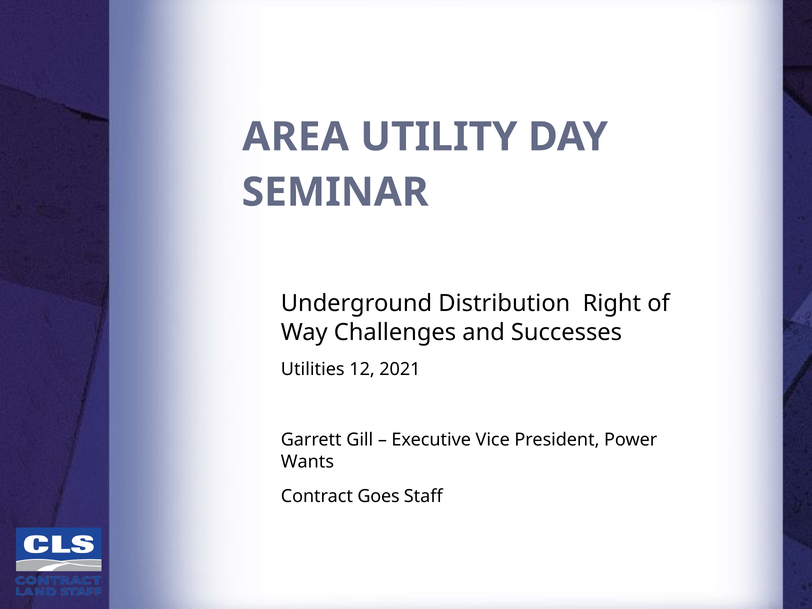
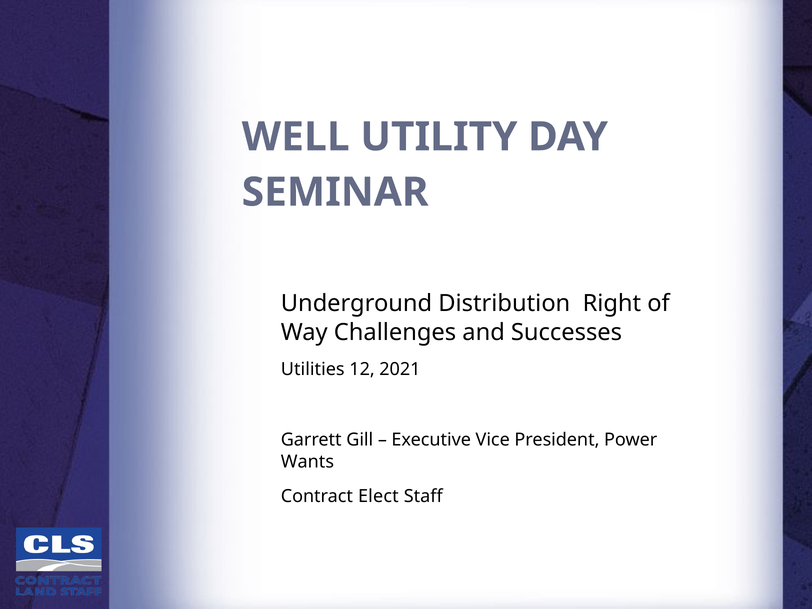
AREA: AREA -> WELL (296, 137)
Goes: Goes -> Elect (378, 496)
